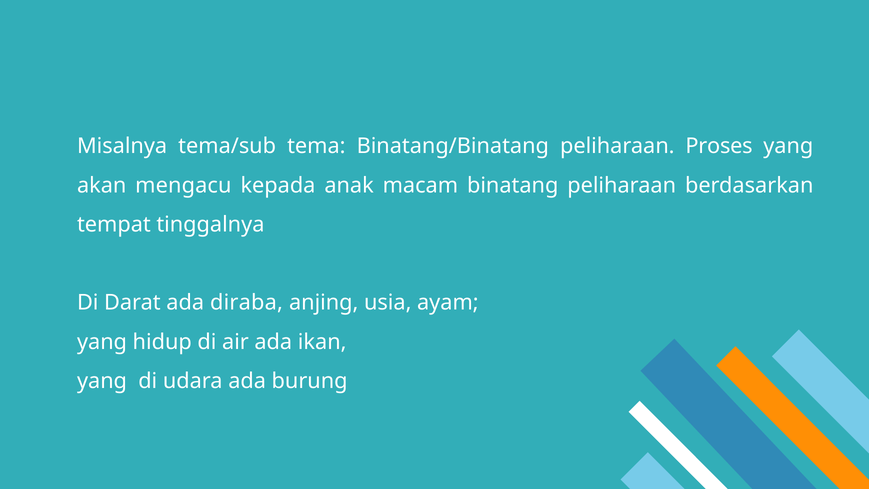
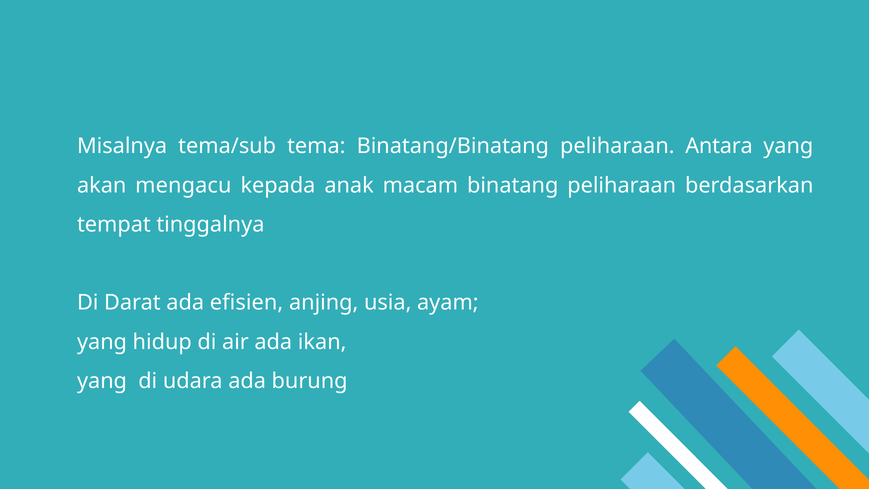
Proses: Proses -> Antara (719, 146)
diraba: diraba -> efisien (247, 303)
